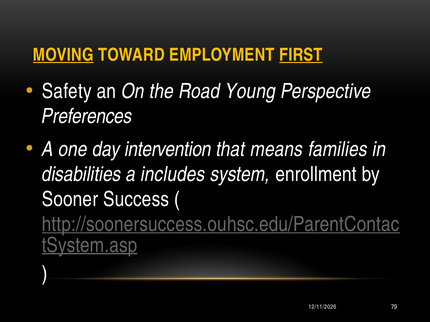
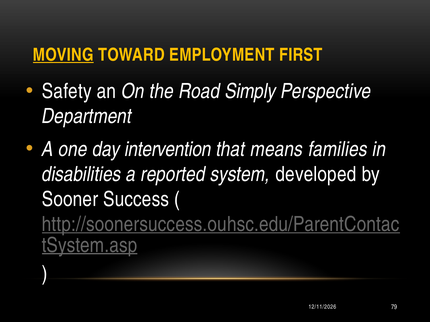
FIRST underline: present -> none (301, 55)
Young: Young -> Simply (251, 91)
Preferences: Preferences -> Department (87, 116)
includes: includes -> reported (173, 174)
enrollment: enrollment -> developed (316, 174)
